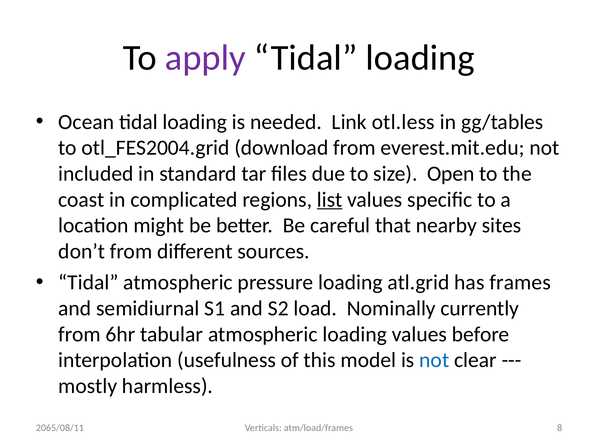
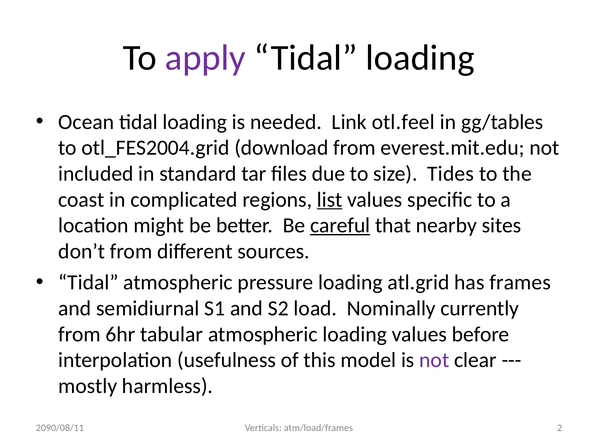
otl.less: otl.less -> otl.feel (403, 122)
Open: Open -> Tides (451, 174)
careful underline: none -> present (340, 226)
not colour: blue -> purple (434, 361)
8: 8 -> 2 (560, 428)
2065/08/11: 2065/08/11 -> 2090/08/11 (60, 428)
